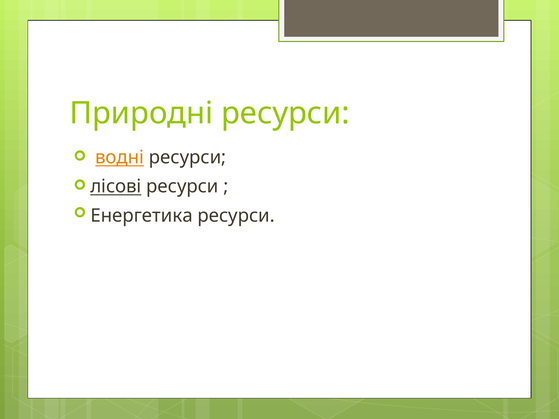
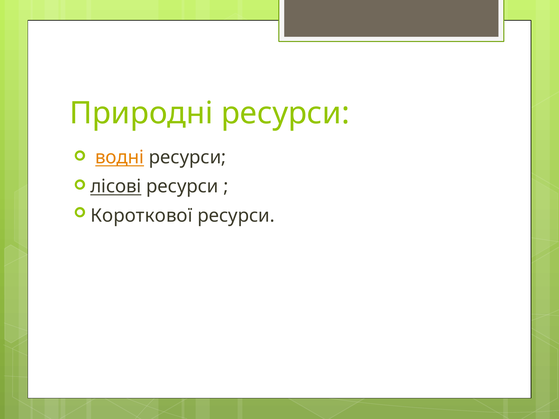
Енергетика: Енергетика -> Короткової (142, 216)
